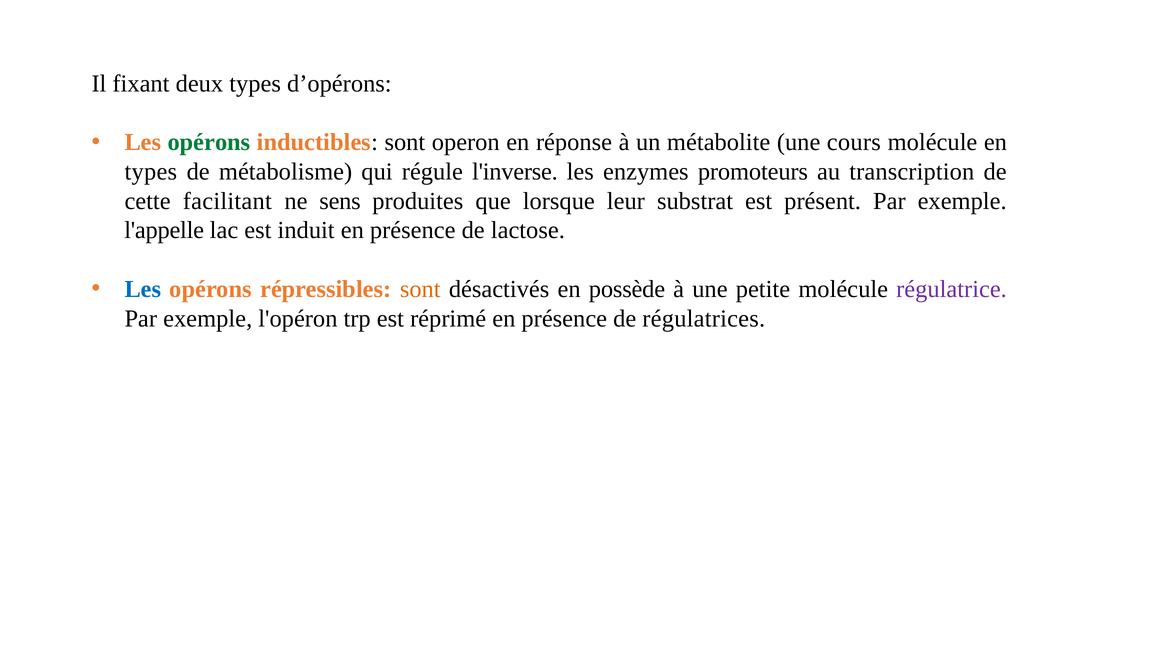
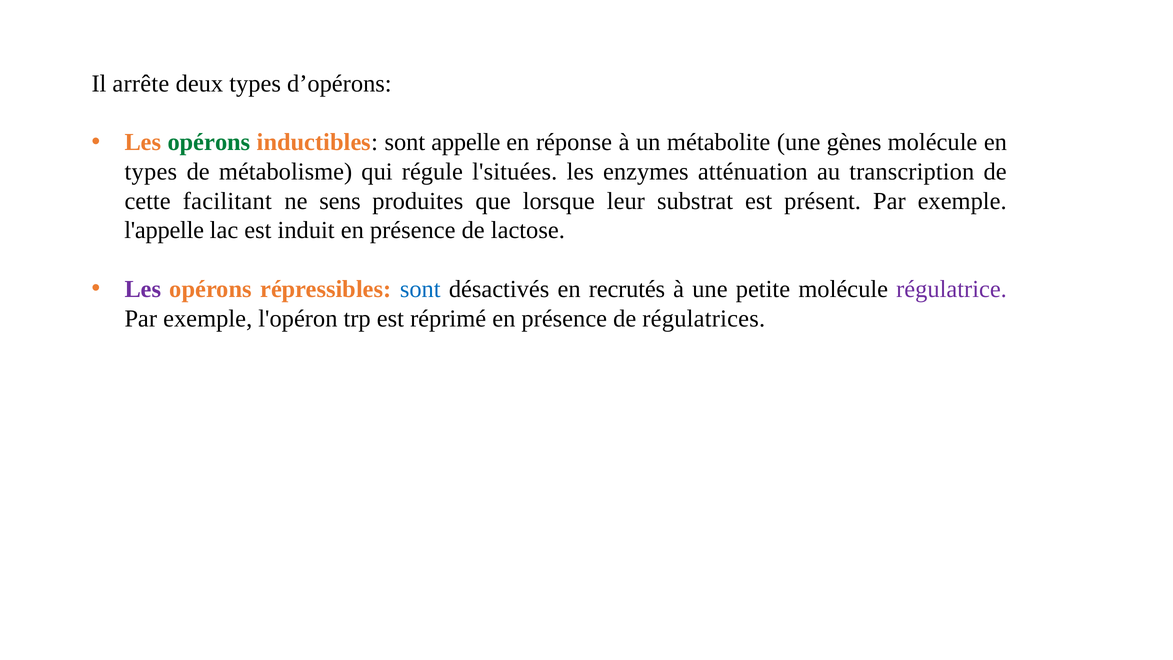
fixant: fixant -> arrête (141, 84)
operon: operon -> appelle (466, 142)
cours: cours -> gènes (854, 142)
l'inverse: l'inverse -> l'situées (515, 172)
promoteurs: promoteurs -> atténuation (753, 172)
Les colour: blue -> purple (143, 289)
sont colour: orange -> blue (420, 289)
possède: possède -> recrutés (627, 289)
